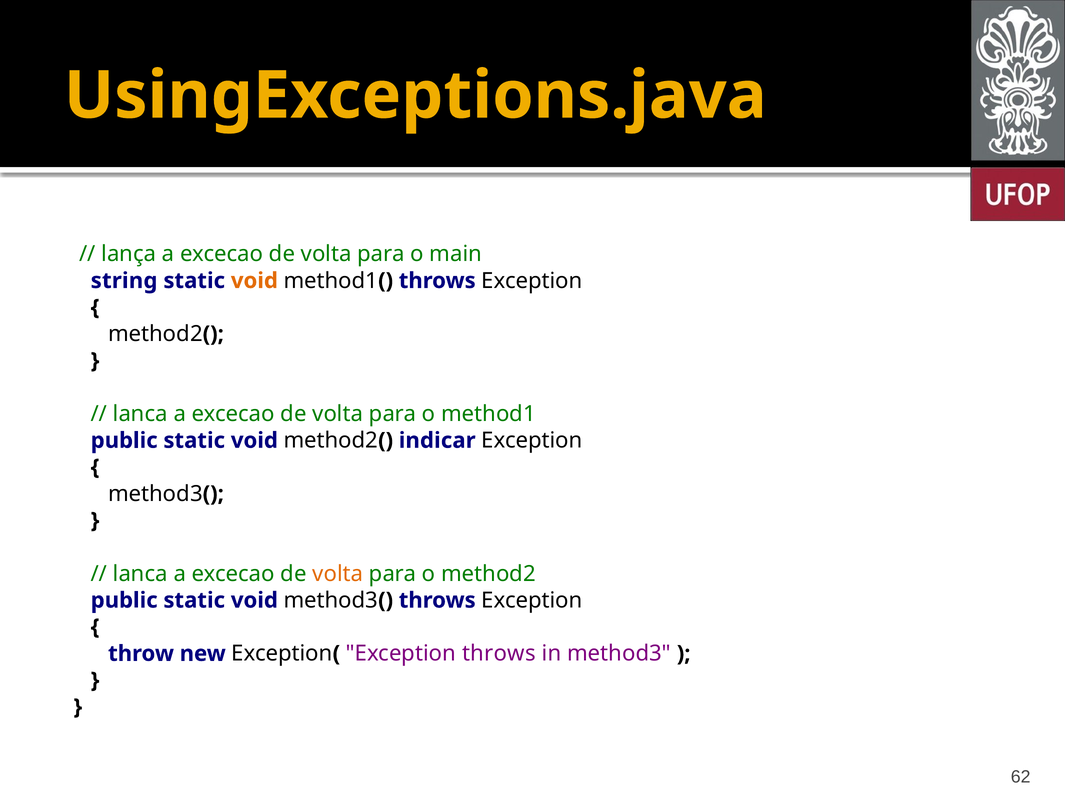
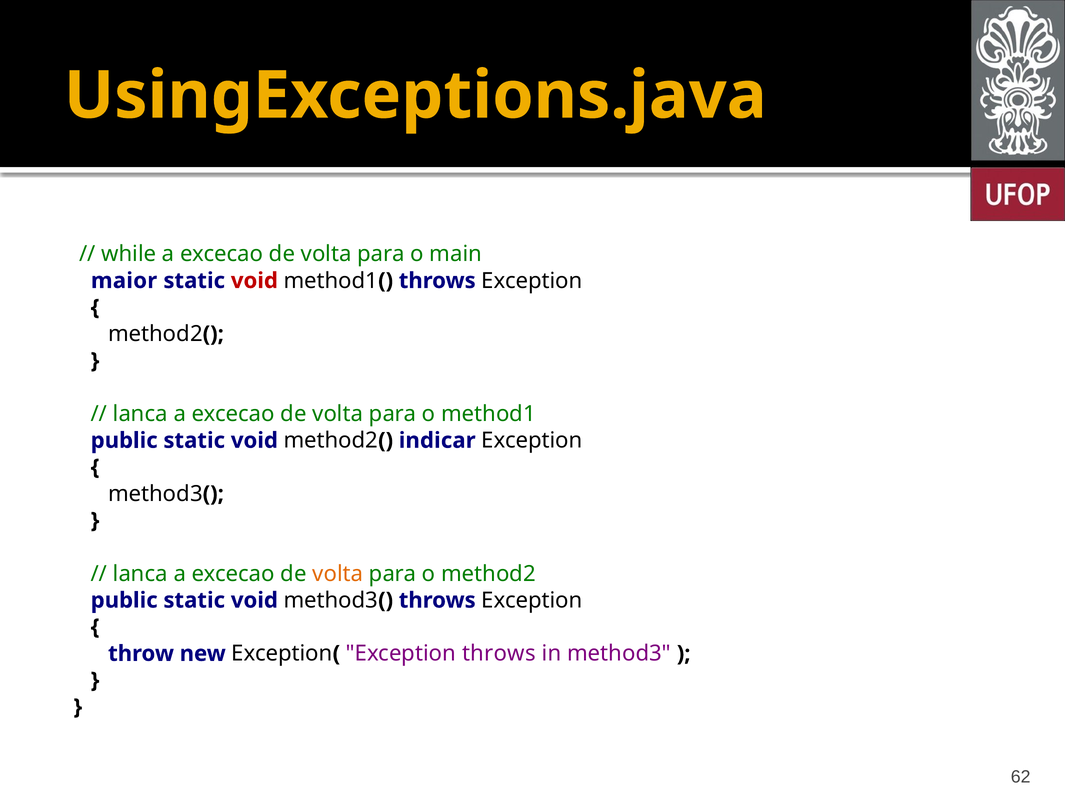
lança: lança -> while (129, 254)
string: string -> maior (124, 281)
void colour: orange -> red (254, 281)
